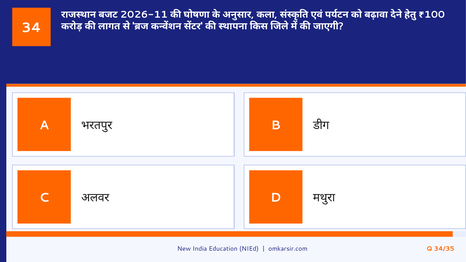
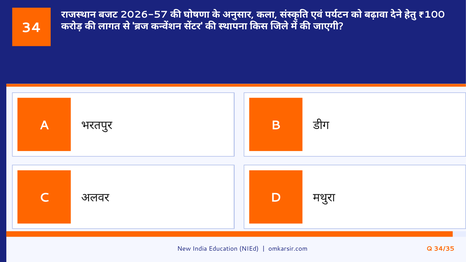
2026-11: 2026-11 -> 2026-57 (144, 15)
